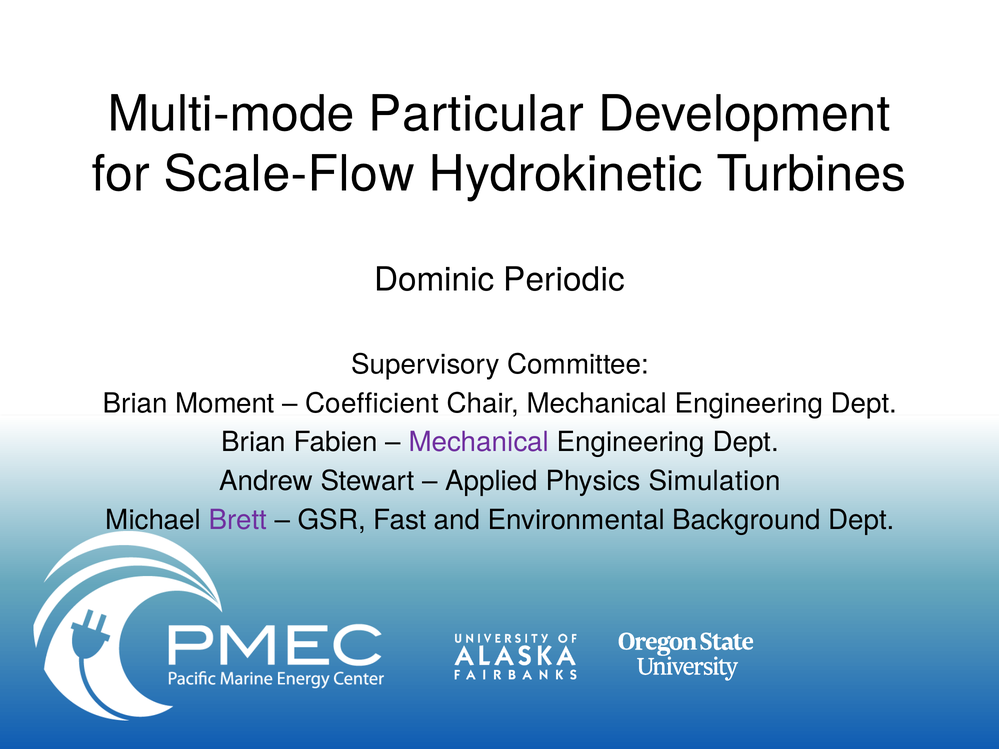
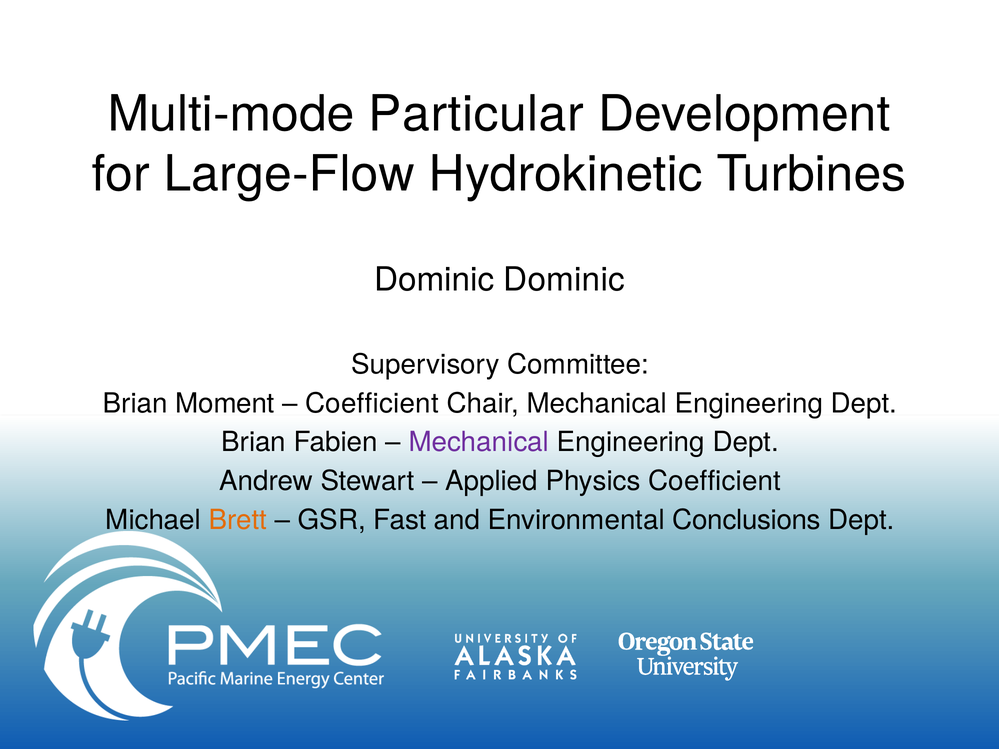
Scale-Flow: Scale-Flow -> Large-Flow (289, 174)
Dominic Periodic: Periodic -> Dominic (564, 280)
Physics Simulation: Simulation -> Coefficient (715, 481)
Brett colour: purple -> orange (238, 520)
Background: Background -> Conclusions (747, 520)
